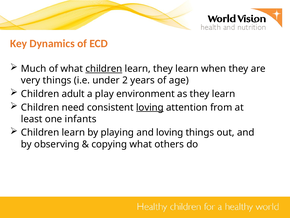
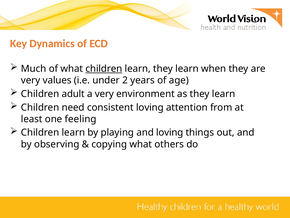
very things: things -> values (57, 80)
a play: play -> very (104, 94)
loving underline: present -> none (150, 107)
infants: infants -> feeling (81, 119)
